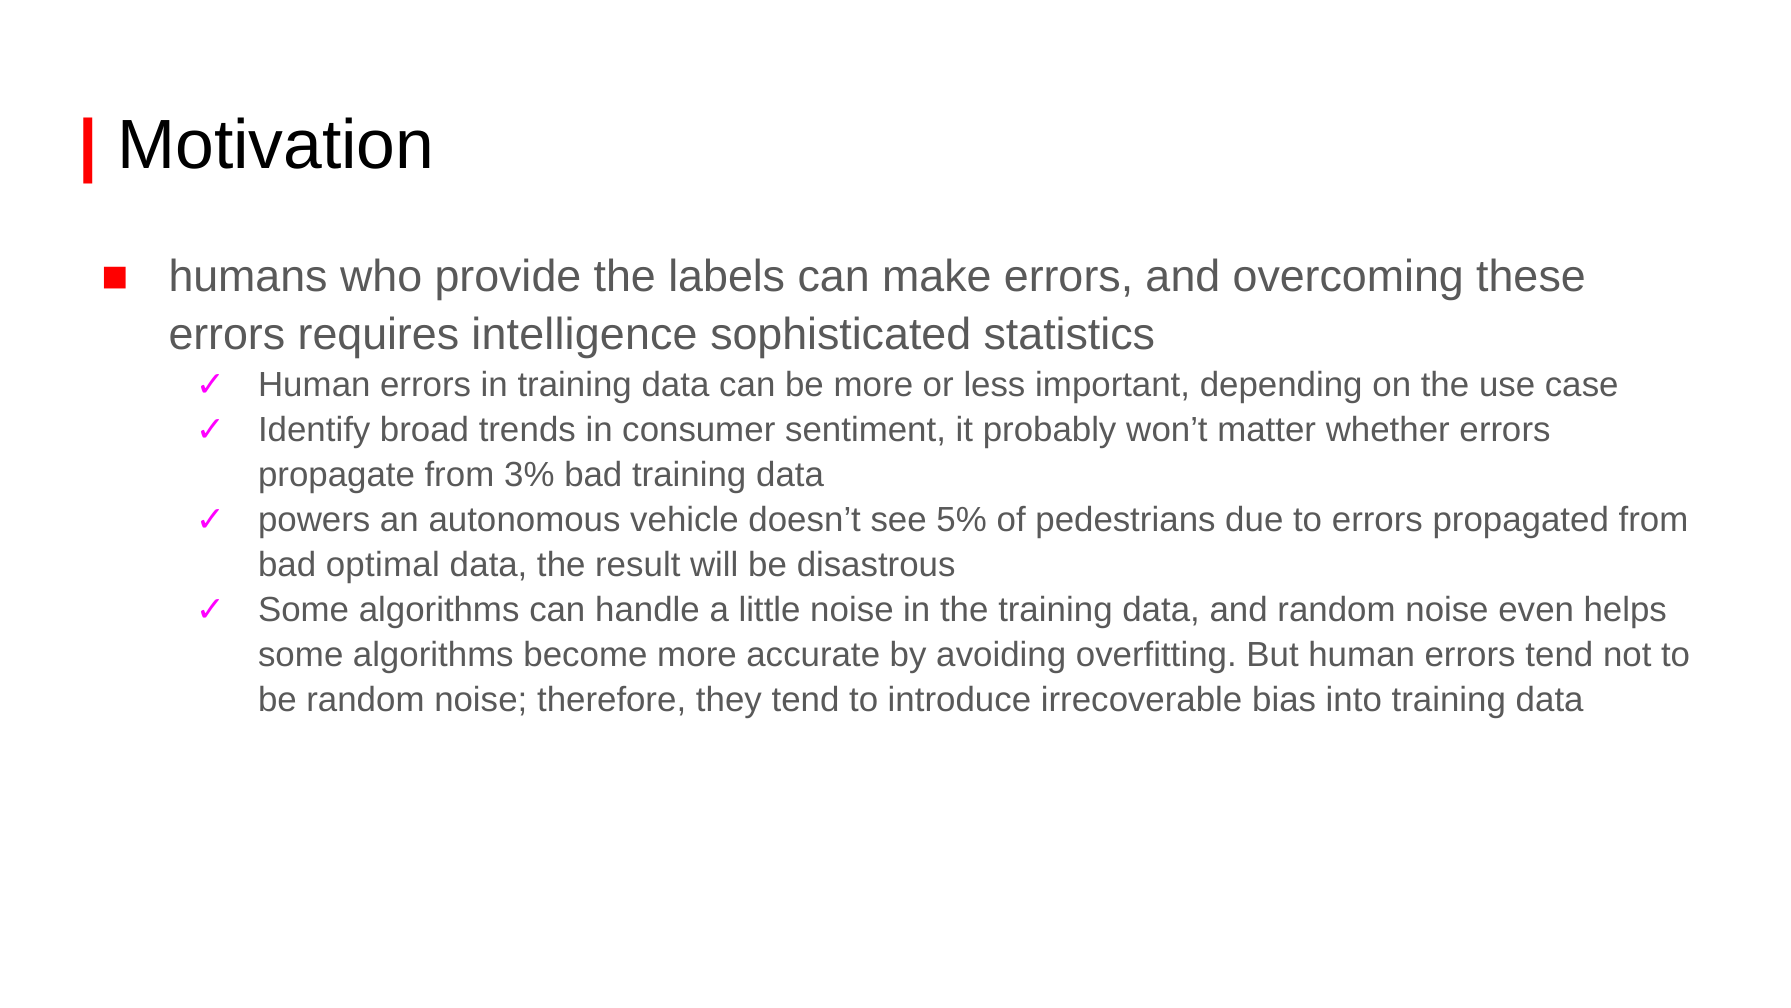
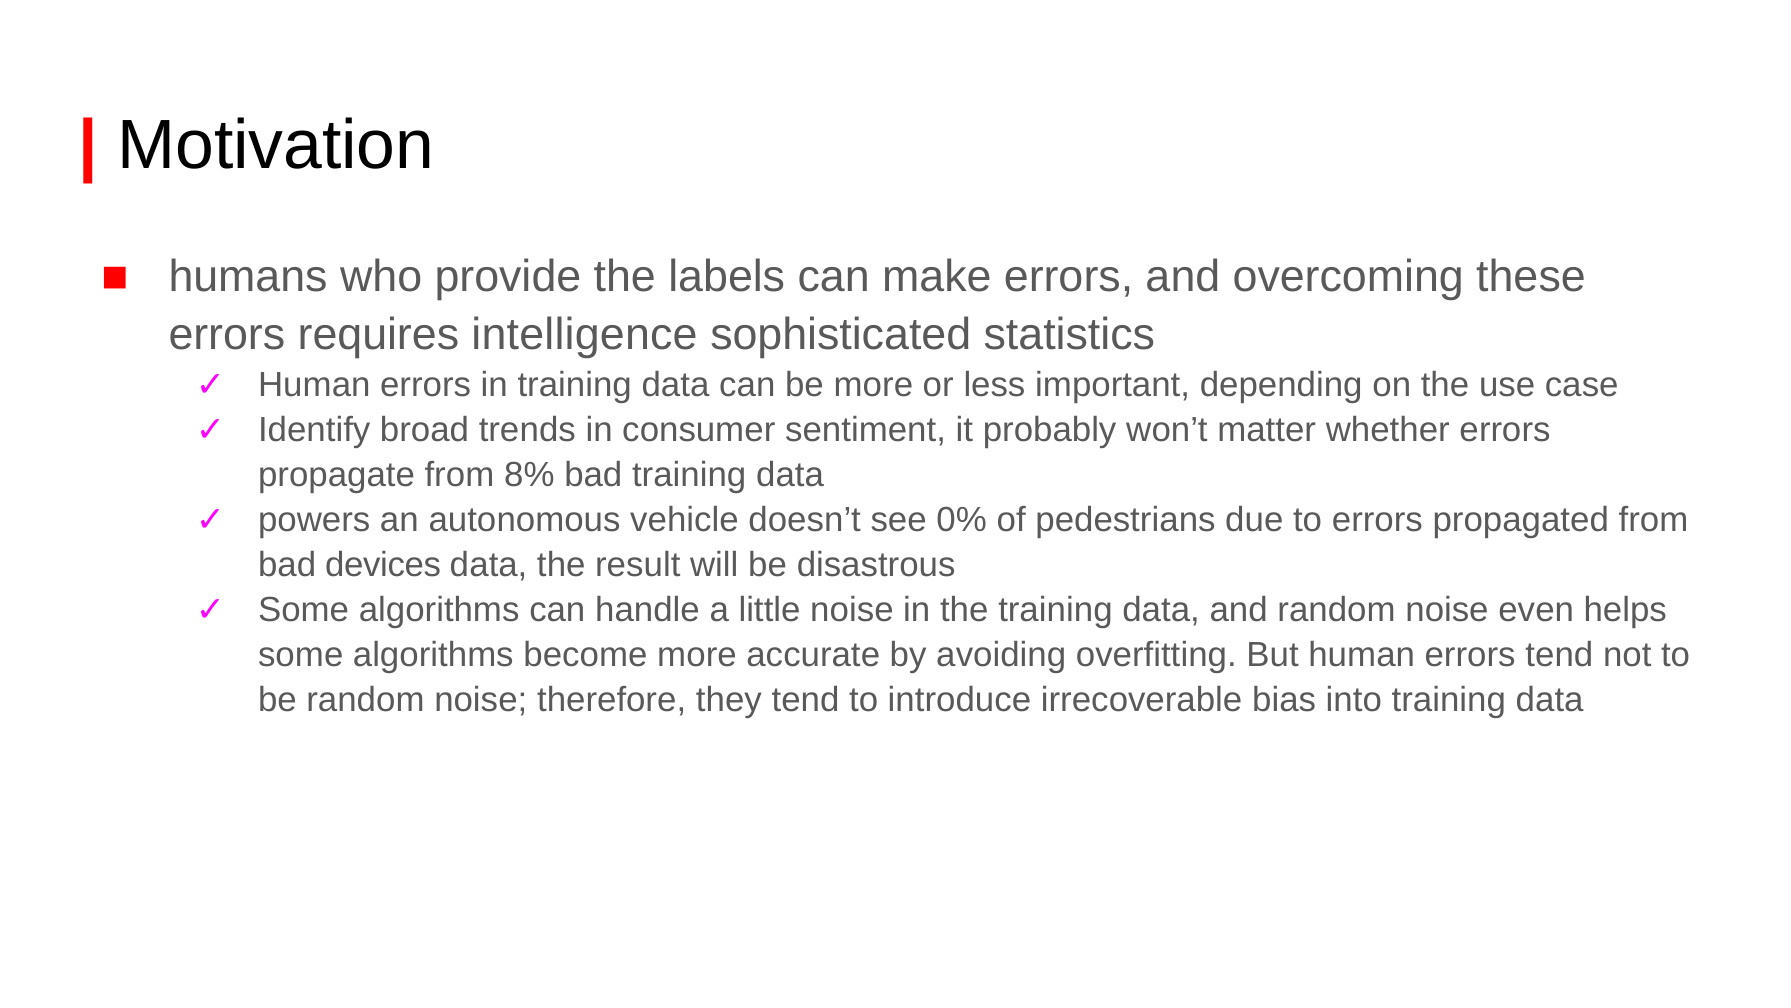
3%: 3% -> 8% (529, 475)
5%: 5% -> 0% (962, 520)
optimal: optimal -> devices (383, 565)
